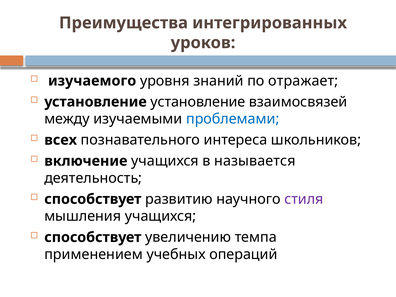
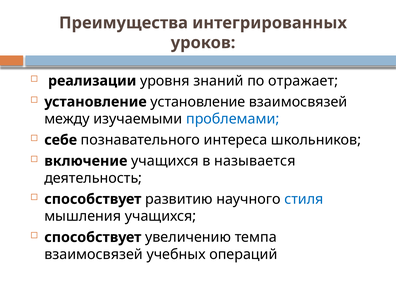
изучаемого: изучаемого -> реализации (92, 81)
всех: всех -> себе (61, 140)
стиля colour: purple -> blue (304, 199)
применением: применением -> взаимосвязей (94, 254)
